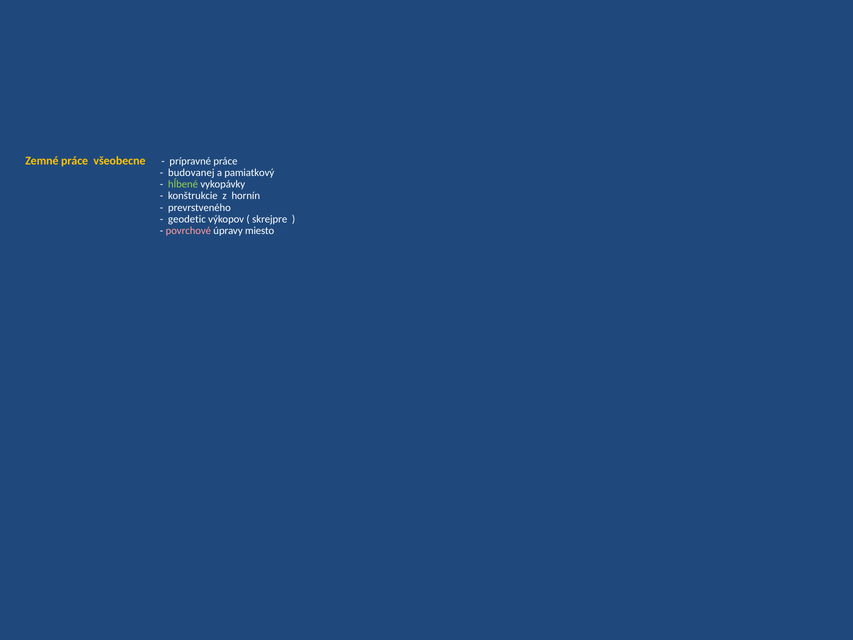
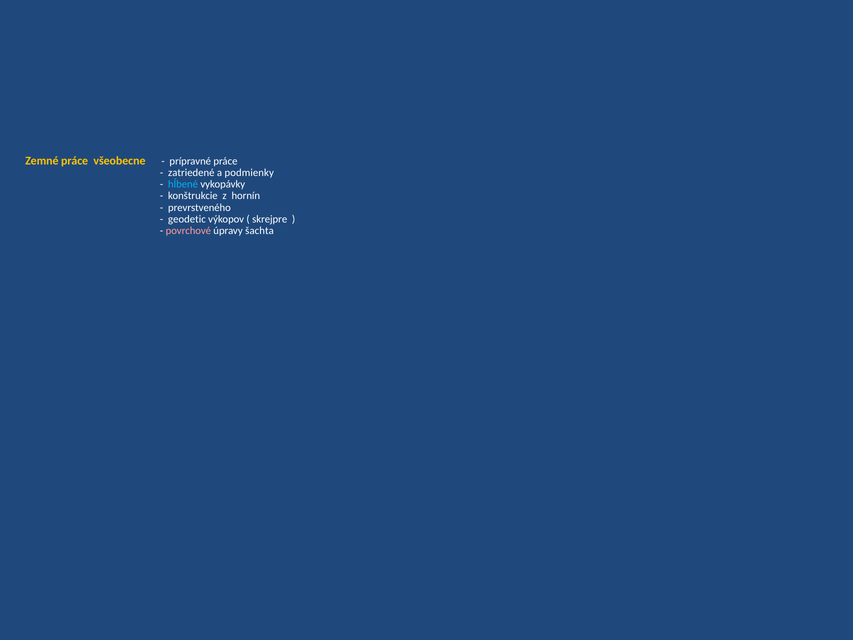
budovanej: budovanej -> zatriedené (191, 173)
pamiatkový: pamiatkový -> podmienky (249, 173)
hĺbené colour: light green -> light blue (183, 184)
miesto: miesto -> šachta (260, 231)
